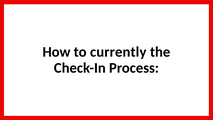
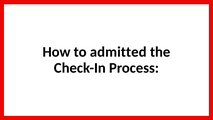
currently: currently -> admitted (118, 52)
